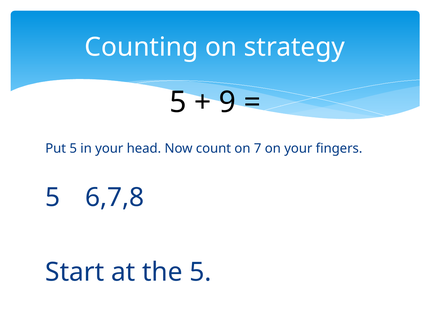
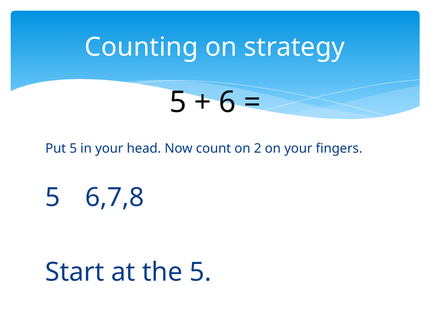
9: 9 -> 6 (228, 102)
7: 7 -> 2 (258, 148)
